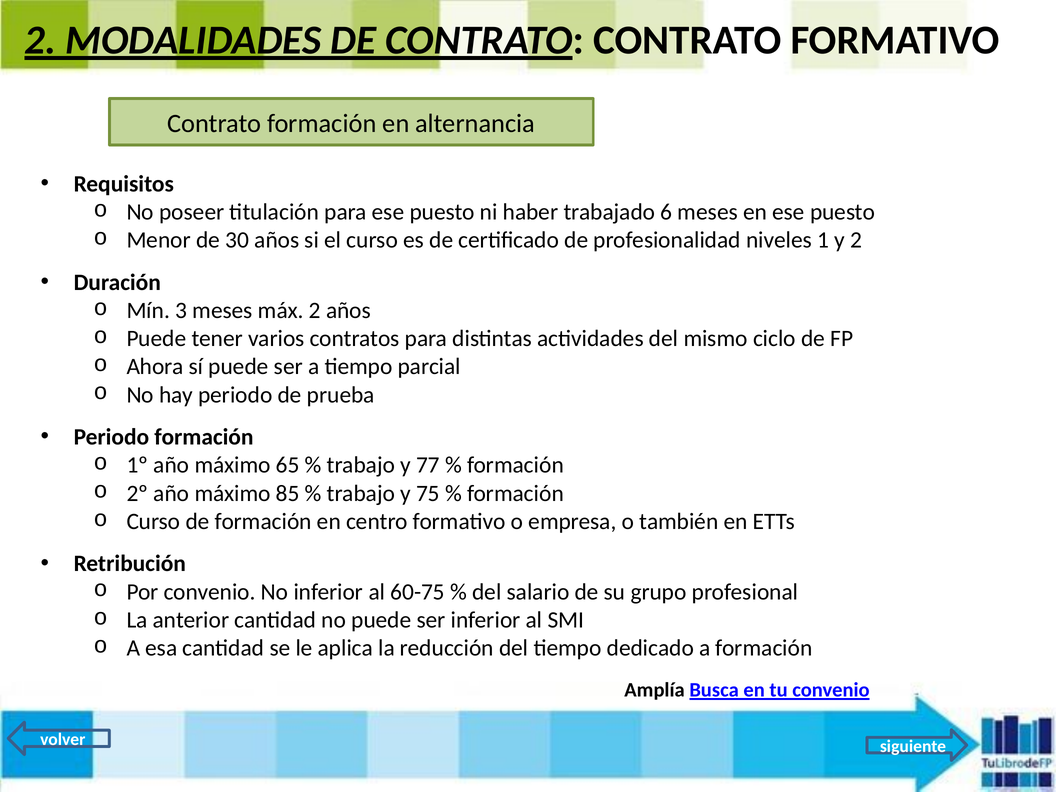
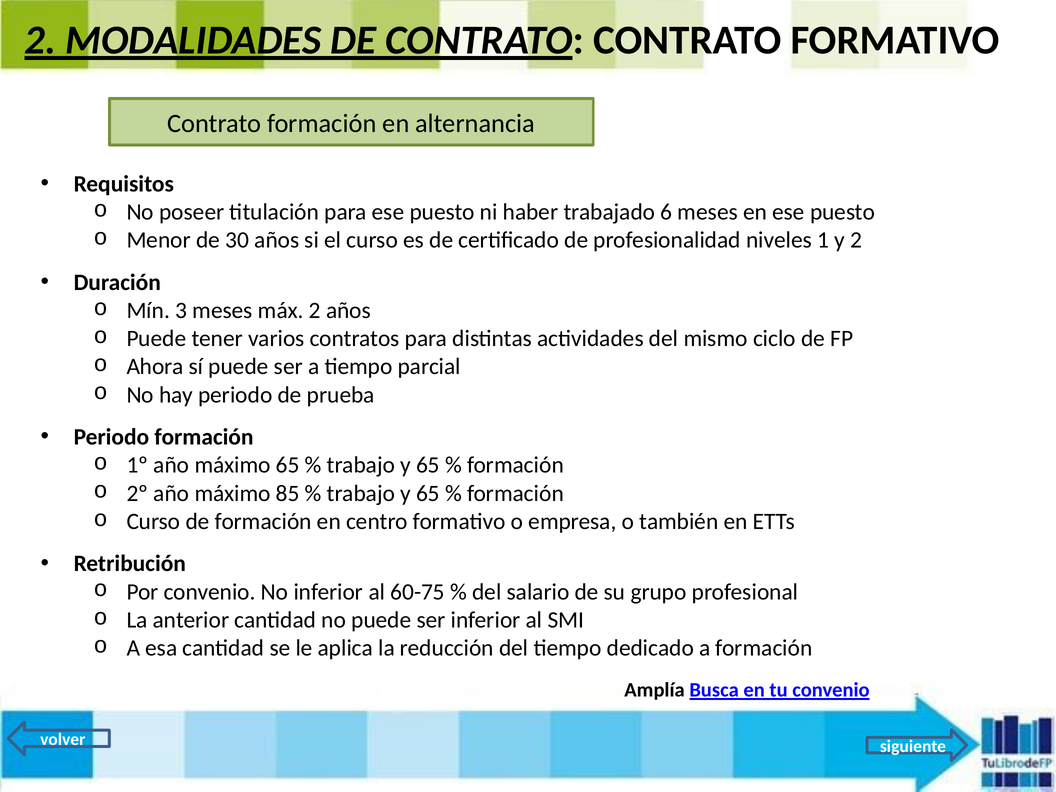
77: 77 -> 65 (428, 465)
75: 75 -> 65 (428, 493)
